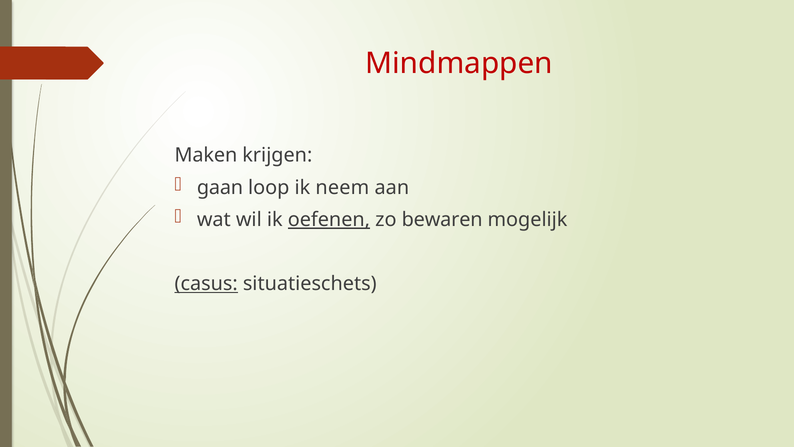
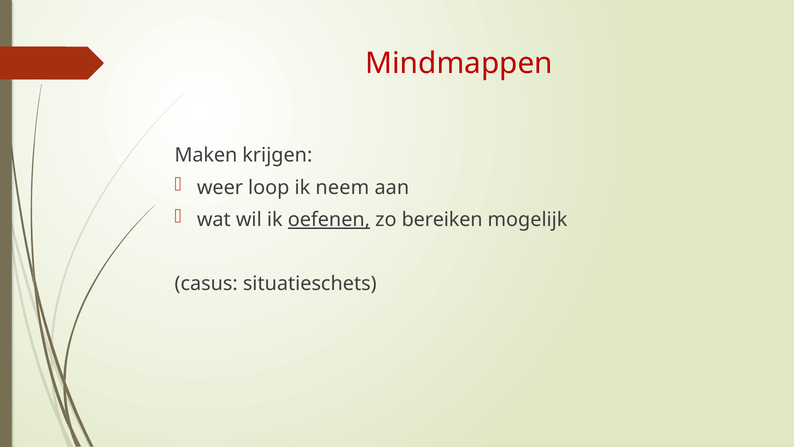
gaan: gaan -> weer (220, 187)
bewaren: bewaren -> bereiken (442, 219)
casus underline: present -> none (206, 284)
